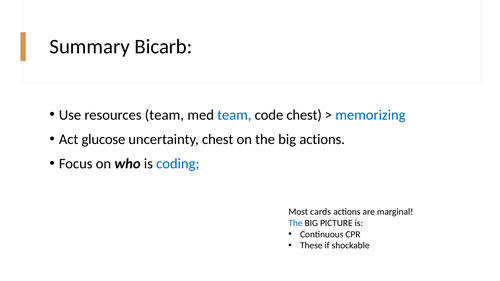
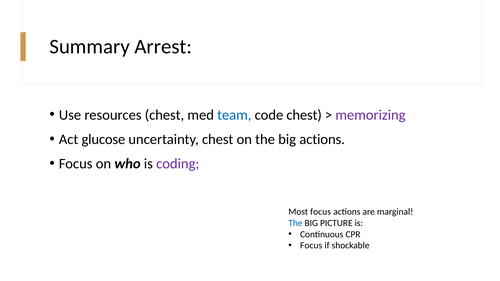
Bicarb: Bicarb -> Arrest (163, 47)
resources team: team -> chest (164, 115)
memorizing colour: blue -> purple (370, 115)
coding colour: blue -> purple (178, 164)
Most cards: cards -> focus (321, 212)
These: These -> Focus (311, 246)
